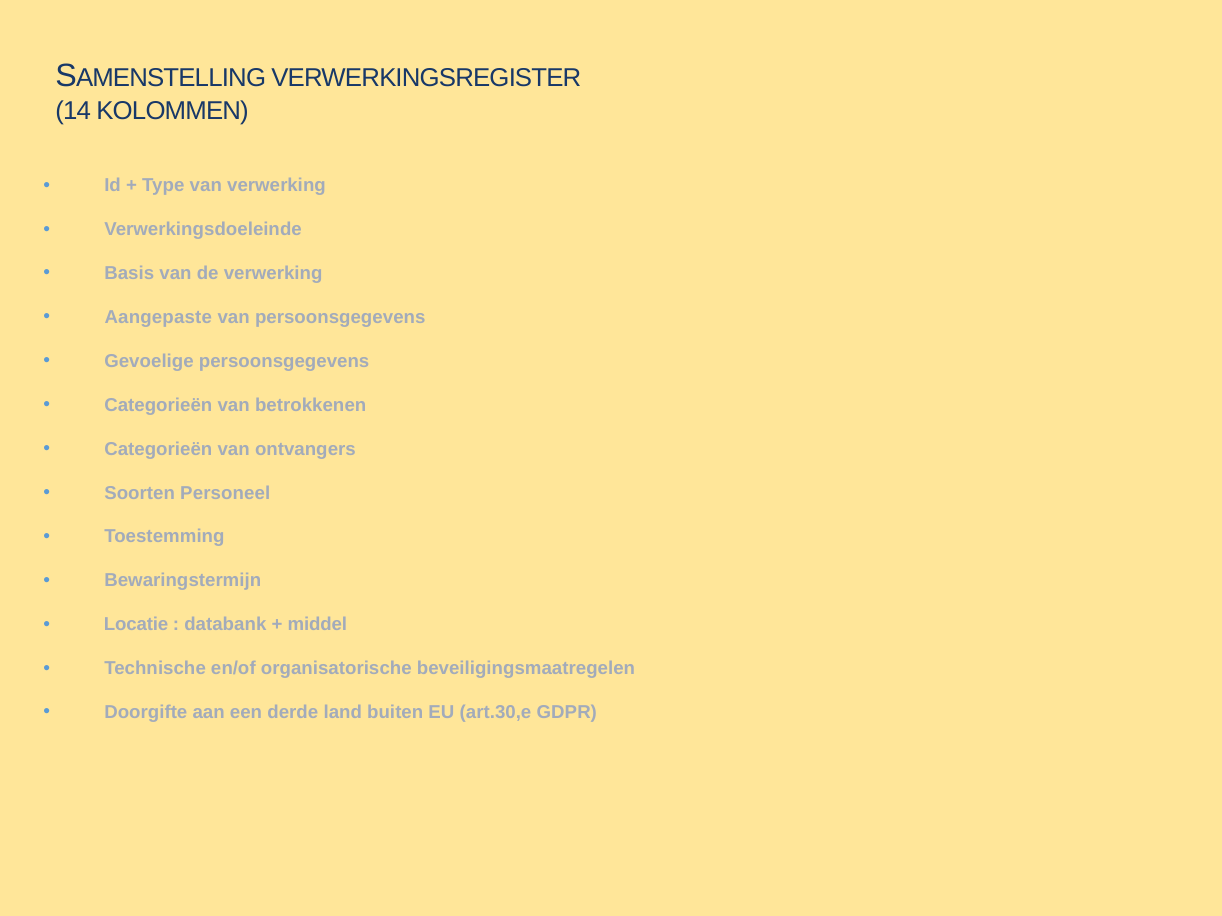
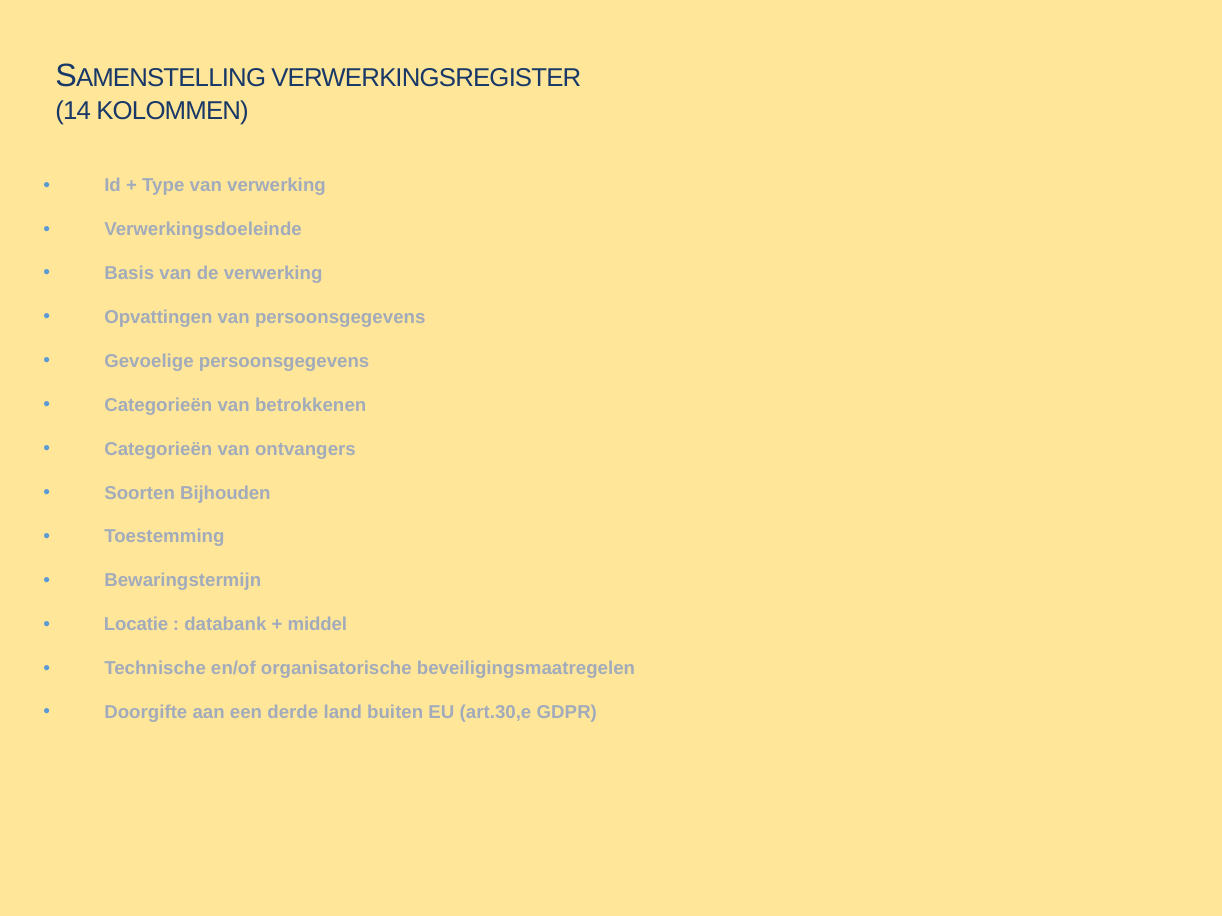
Aangepaste: Aangepaste -> Opvattingen (158, 317)
Personeel: Personeel -> Bijhouden (225, 493)
